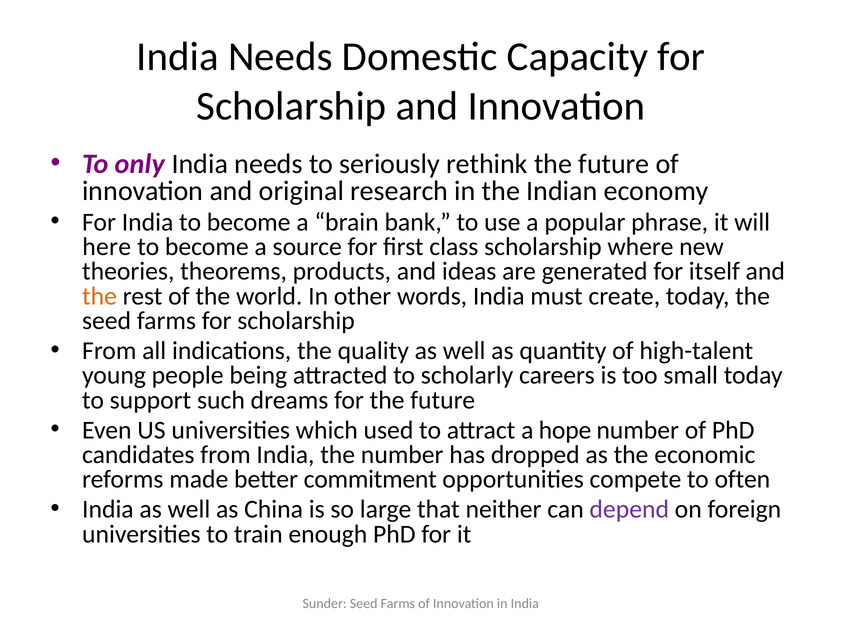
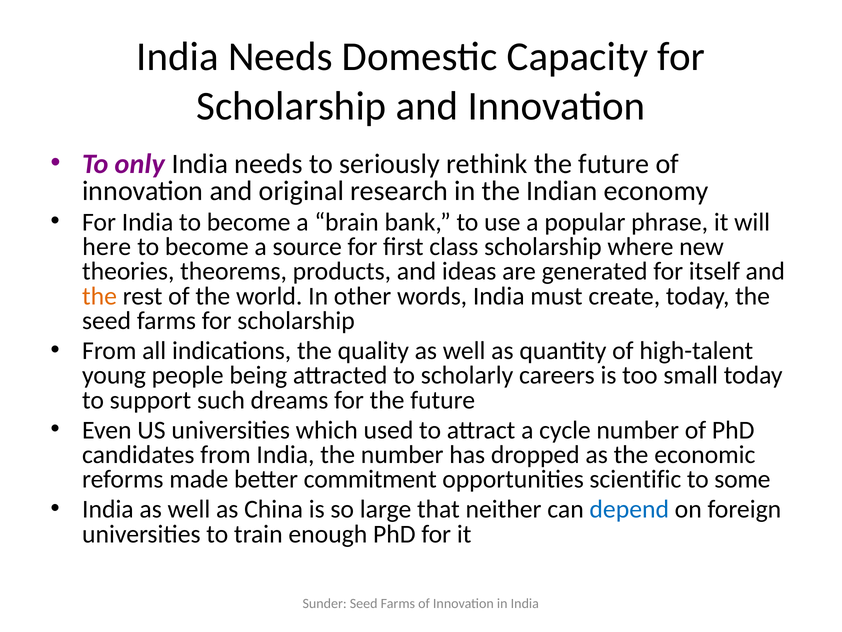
hope: hope -> cycle (565, 430)
compete: compete -> scientific (635, 479)
often: often -> some (742, 479)
depend colour: purple -> blue (629, 509)
